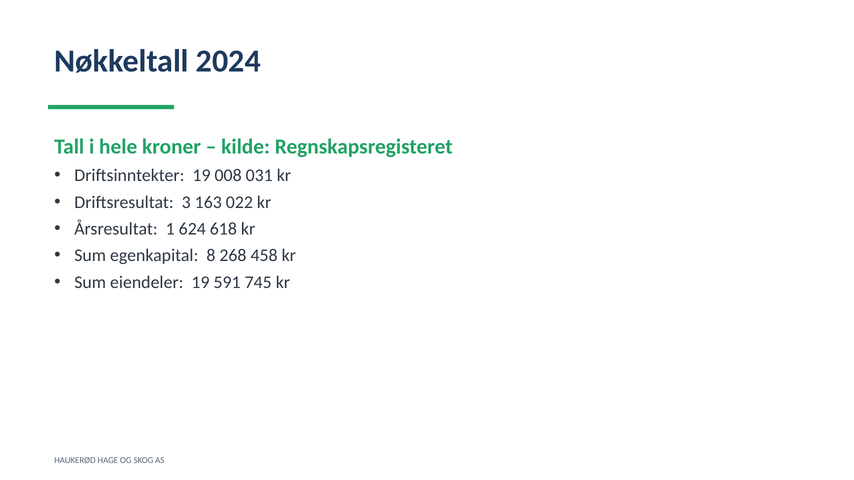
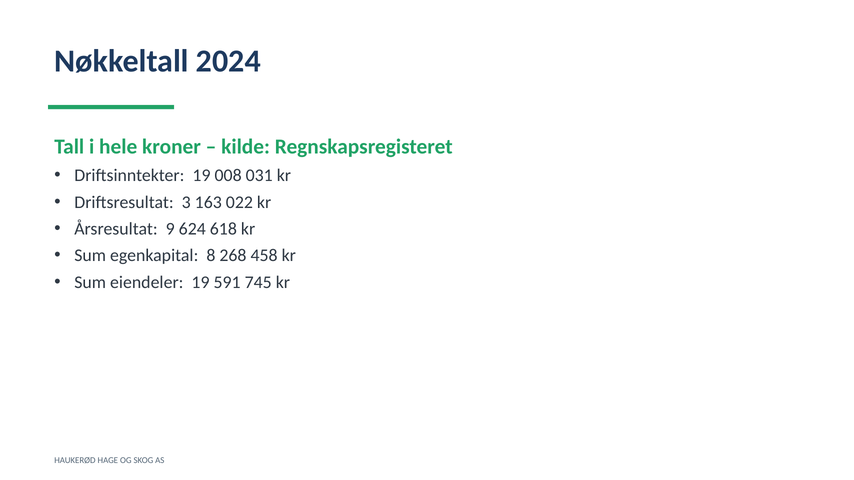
1: 1 -> 9 (170, 229)
